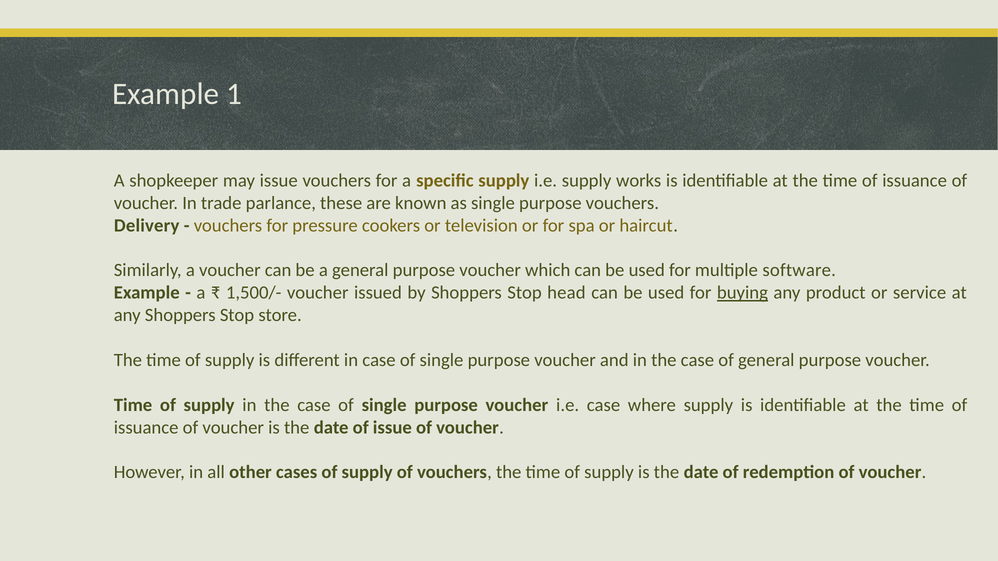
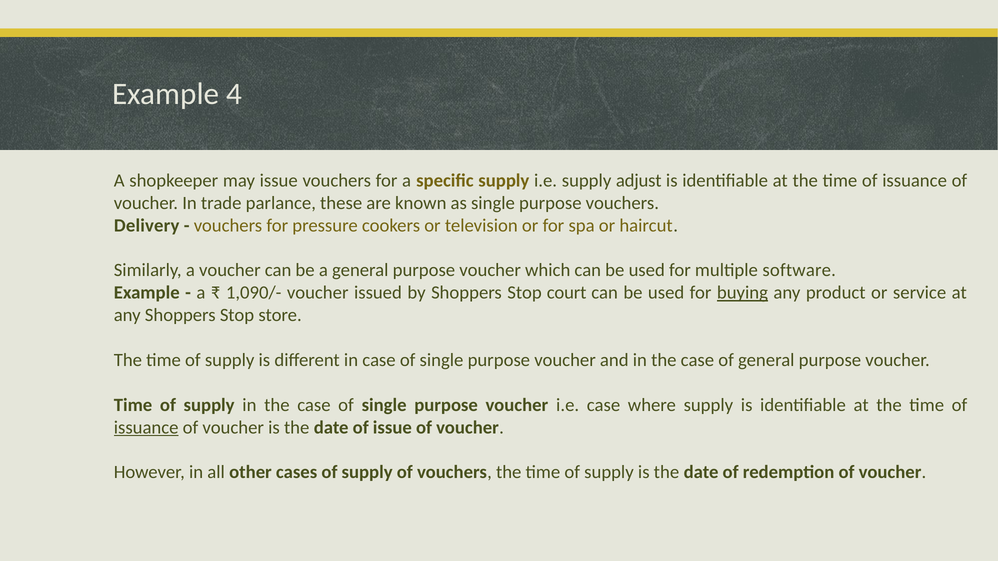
1: 1 -> 4 (234, 94)
works: works -> adjust (639, 181)
1,500/-: 1,500/- -> 1,090/- (254, 293)
head: head -> court (567, 293)
issuance underline: none -> present (146, 428)
